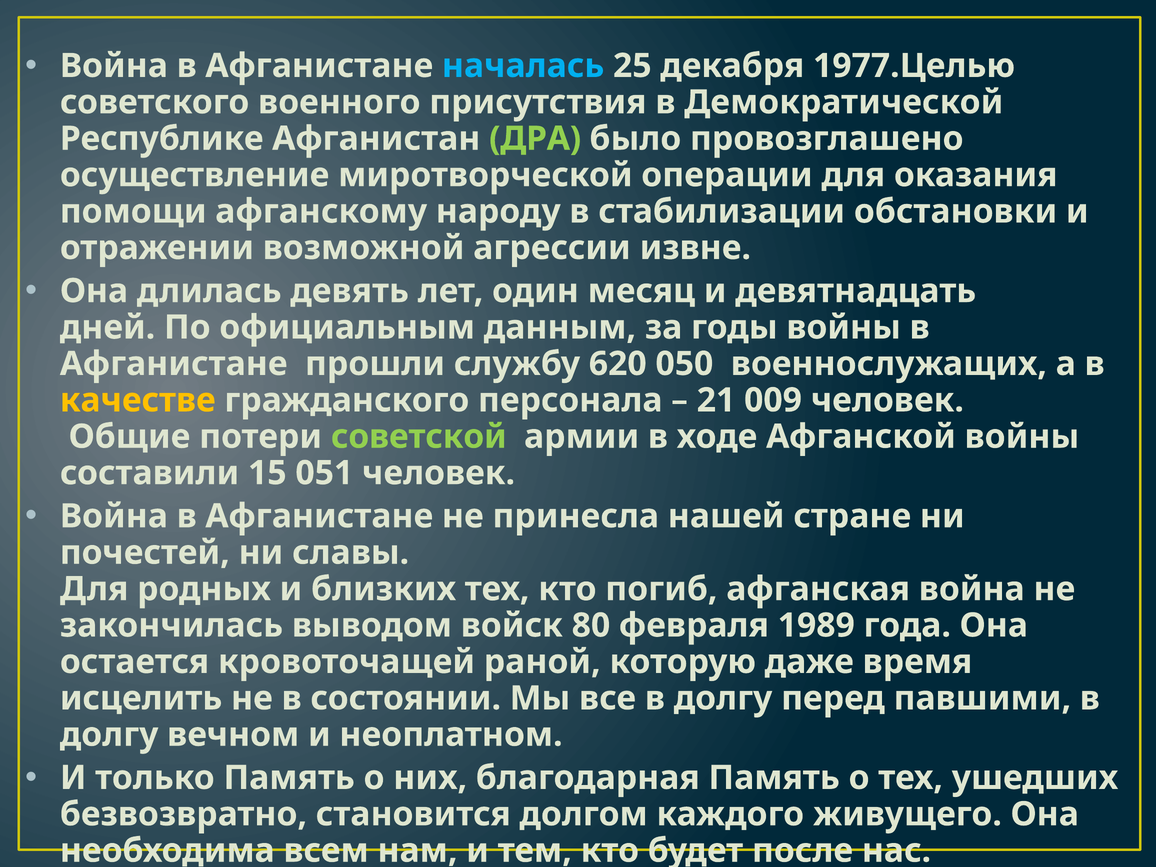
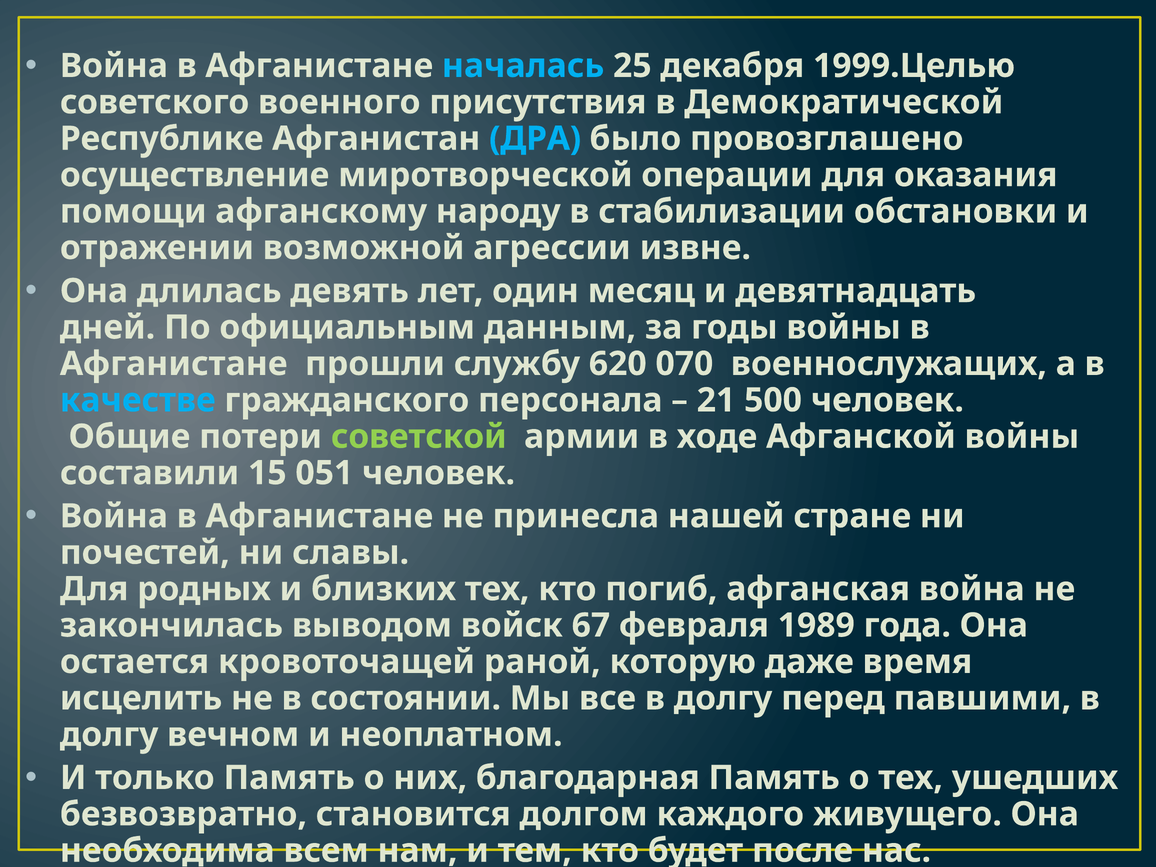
1977.Целью: 1977.Целью -> 1999.Целью (914, 66)
ДРА colour: light green -> light blue (535, 139)
050: 050 -> 070 (684, 364)
качестве colour: yellow -> light blue (138, 400)
009: 009 -> 500 (773, 400)
80: 80 -> 67 (591, 625)
